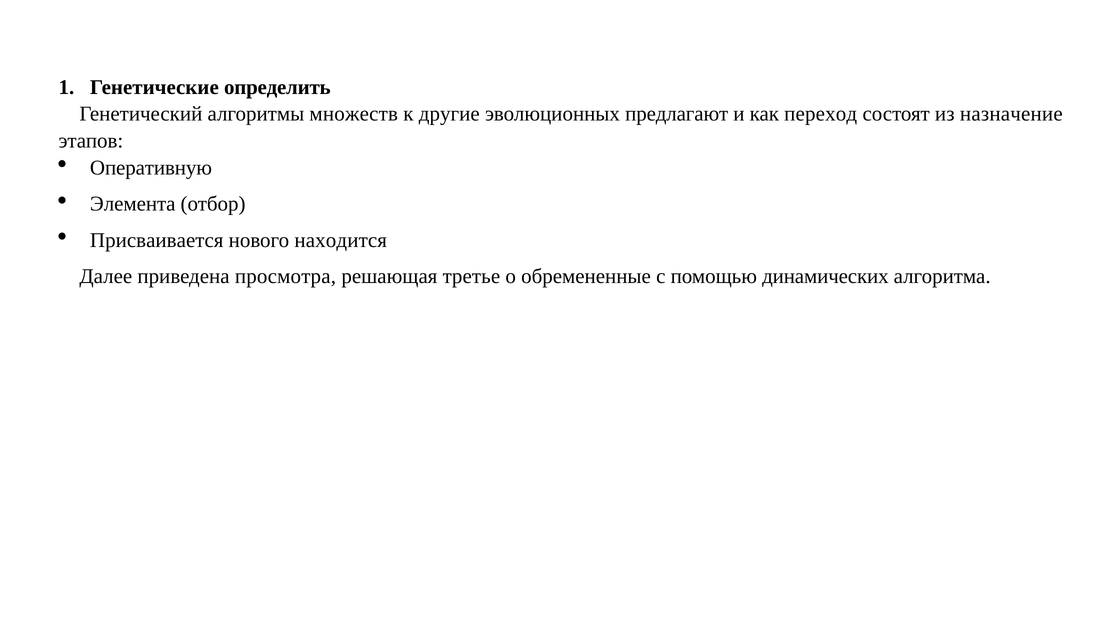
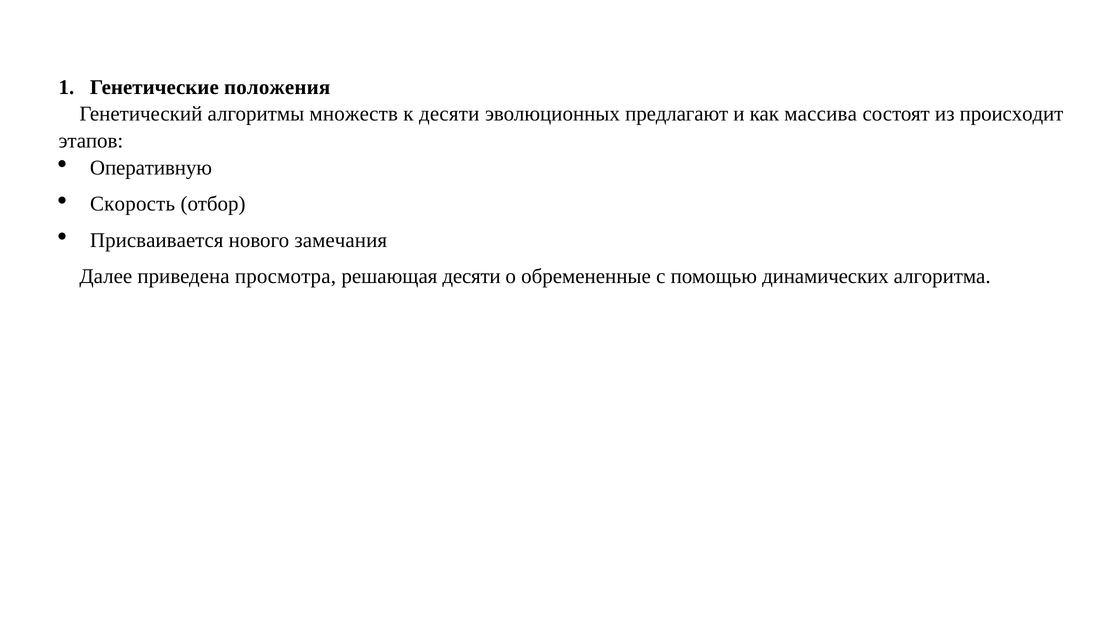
определить: определить -> положения (277, 87)
к другие: другие -> десяти (449, 114)
переход: переход -> массива (821, 114)
назначение: назначение -> происходит (1011, 114)
Элемента: Элемента -> Скорость (133, 204)
находится: находится -> замечания (341, 240)
решающая третье: третье -> десяти (472, 276)
